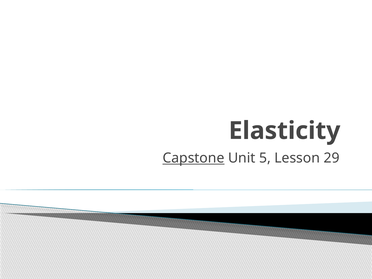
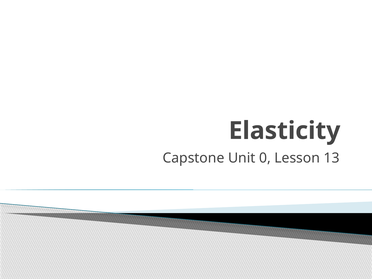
Capstone underline: present -> none (193, 158)
5: 5 -> 0 (265, 158)
29: 29 -> 13 (332, 158)
